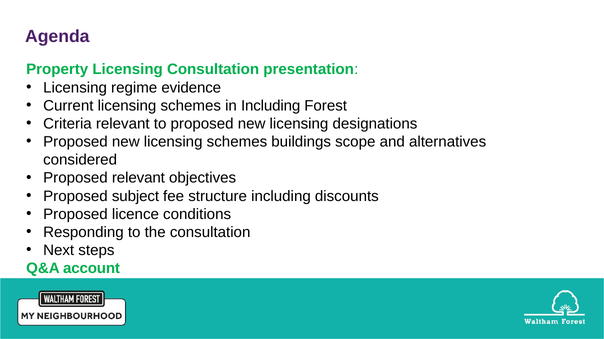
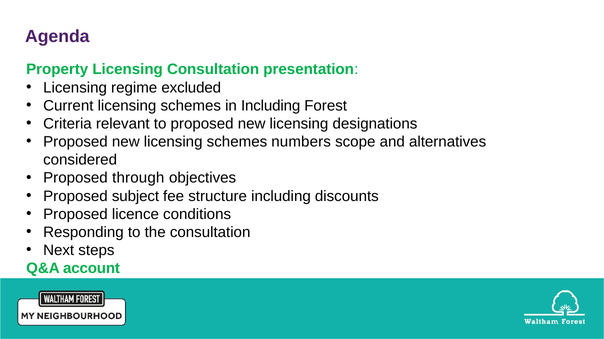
evidence: evidence -> excluded (191, 88)
buildings: buildings -> numbers (301, 142)
Proposed relevant: relevant -> through (138, 178)
